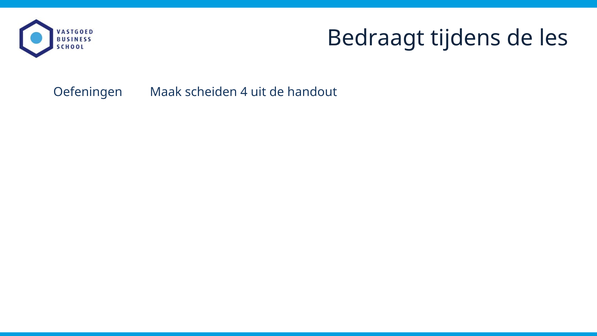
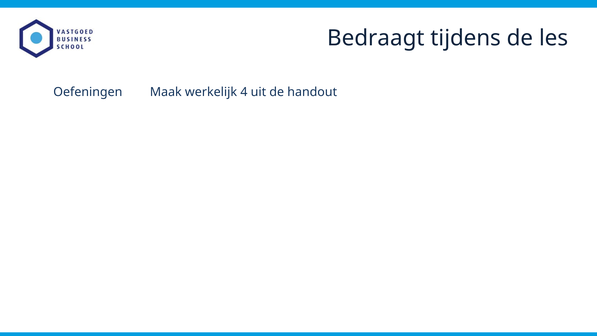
scheiden: scheiden -> werkelijk (211, 92)
